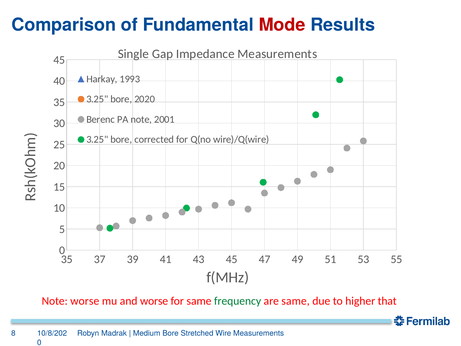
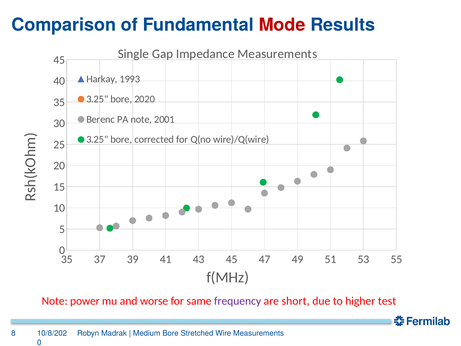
Note worse: worse -> power (85, 301)
frequency colour: green -> purple (238, 301)
are same: same -> short (296, 301)
that: that -> test (387, 301)
